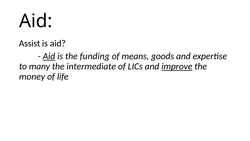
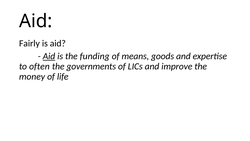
Assist: Assist -> Fairly (29, 43)
many: many -> often (39, 66)
intermediate: intermediate -> governments (91, 66)
improve underline: present -> none (177, 66)
